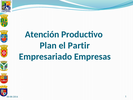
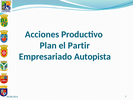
Atención: Atención -> Acciones (42, 34)
Empresas: Empresas -> Autopista (92, 56)
